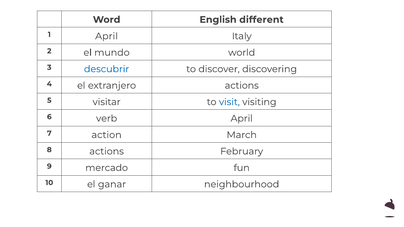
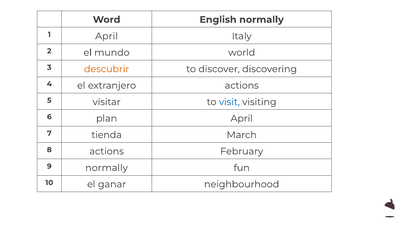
English different: different -> normally (261, 20)
descubrir colour: blue -> orange (107, 69)
verb: verb -> plan (107, 119)
action: action -> tienda (107, 135)
9 mercado: mercado -> normally (107, 168)
